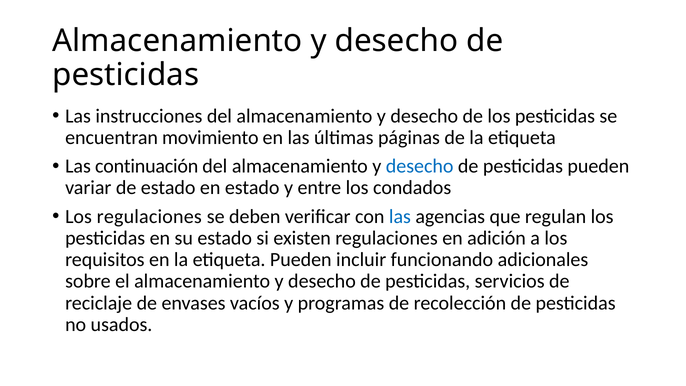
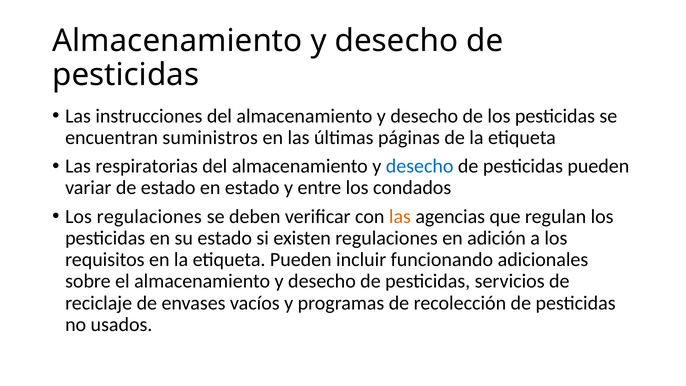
movimiento: movimiento -> suministros (210, 138)
continuación: continuación -> respiratorias (147, 166)
las colour: blue -> orange (400, 217)
